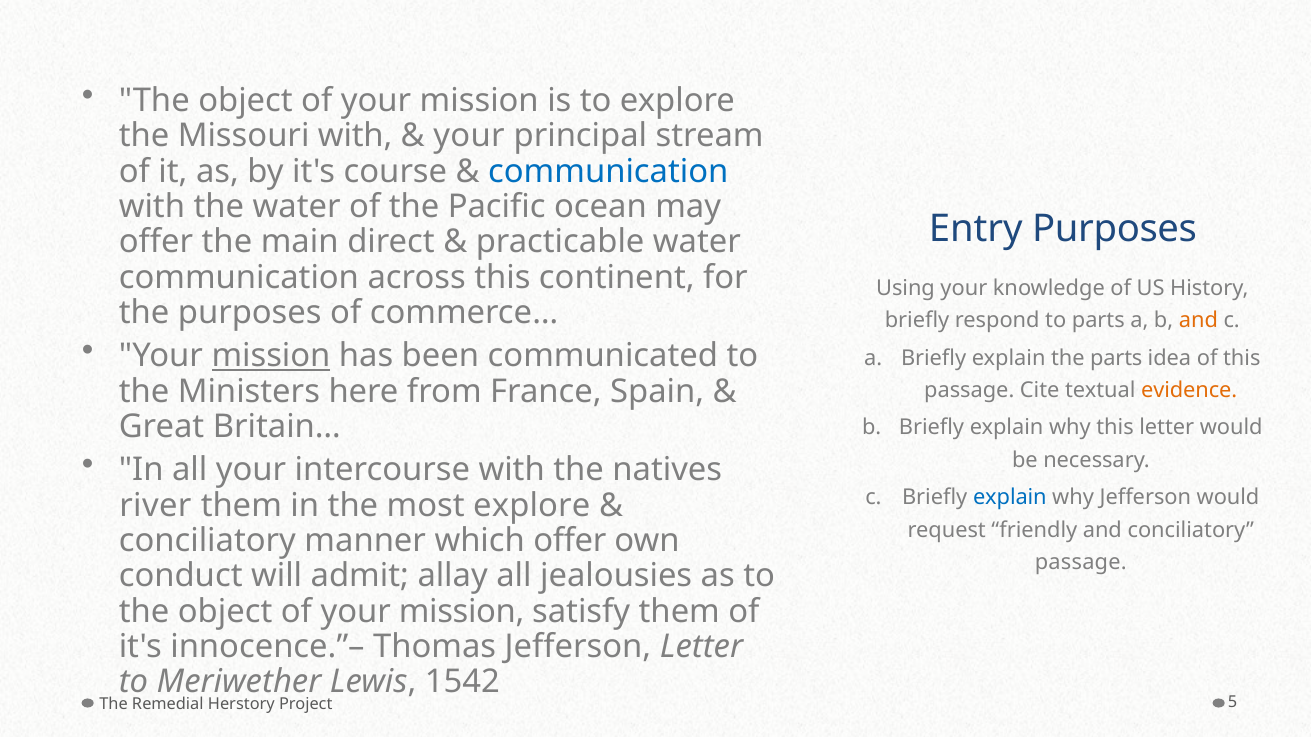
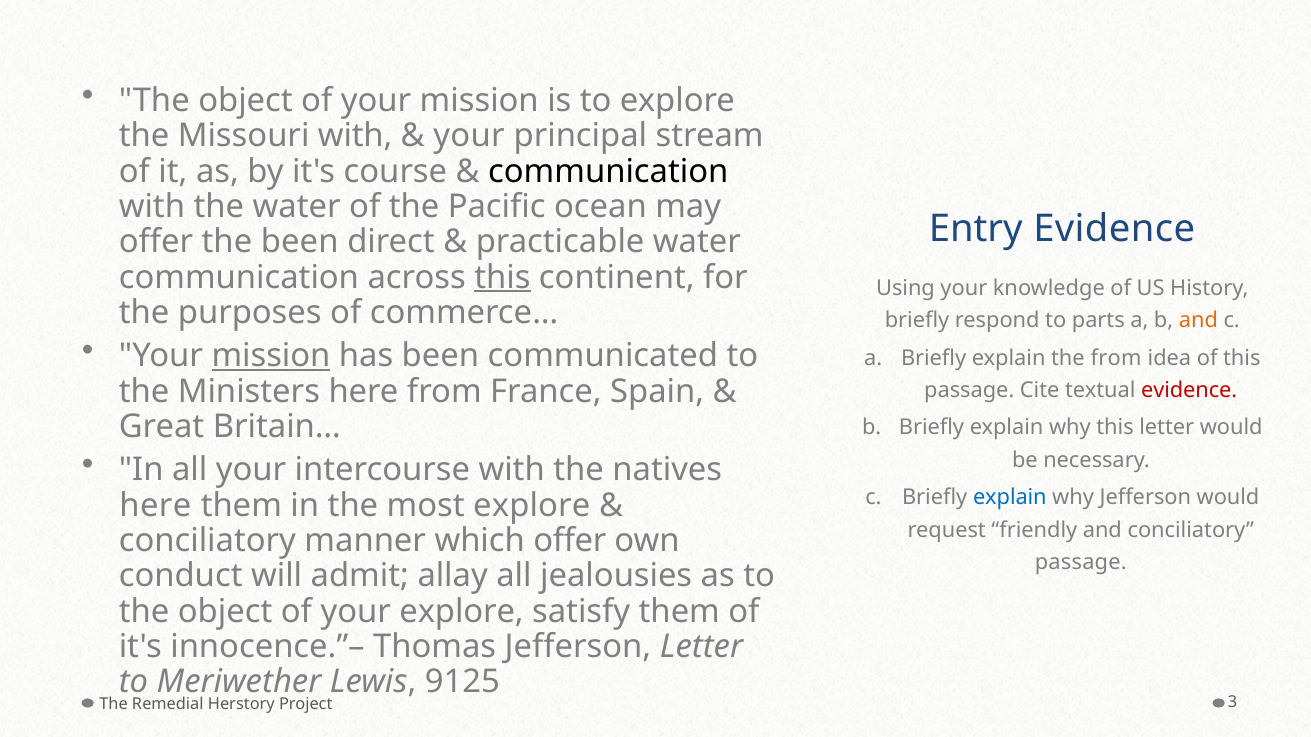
communication colour: blue -> black (608, 171)
Entry Purposes: Purposes -> Evidence (1114, 229)
the main: main -> been (300, 242)
this underline: none -> present (502, 278)
the parts: parts -> from (1116, 358)
evidence colour: orange -> red (1189, 391)
river: river -> here (155, 506)
mission: mission -> explore (462, 612)
1542: 1542 -> 9125 (462, 682)
5: 5 -> 3 (1232, 703)
